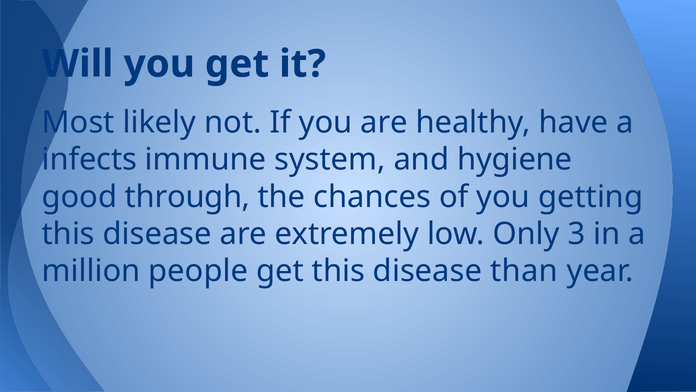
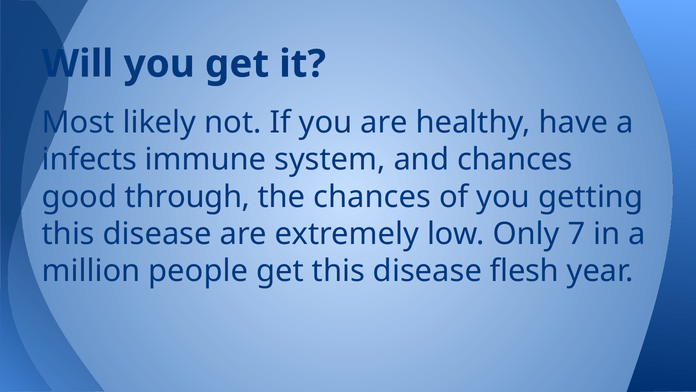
and hygiene: hygiene -> chances (515, 160)
3: 3 -> 7 (576, 234)
than: than -> flesh (524, 271)
